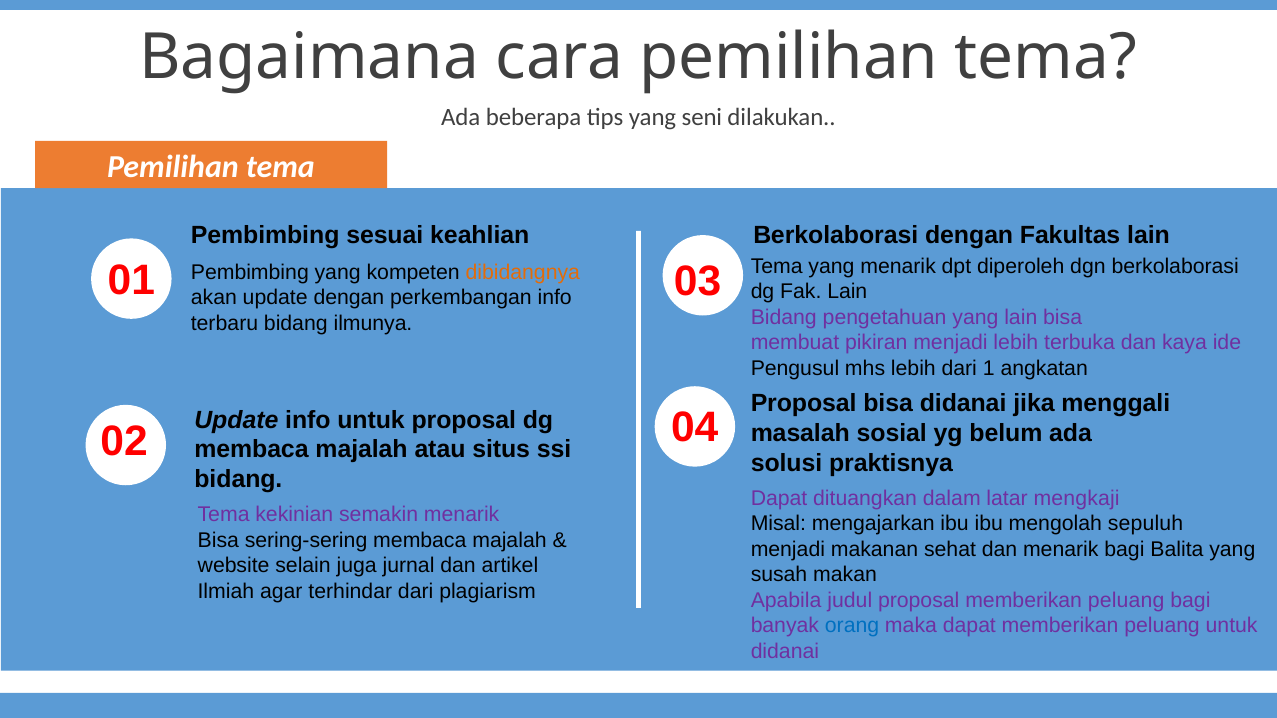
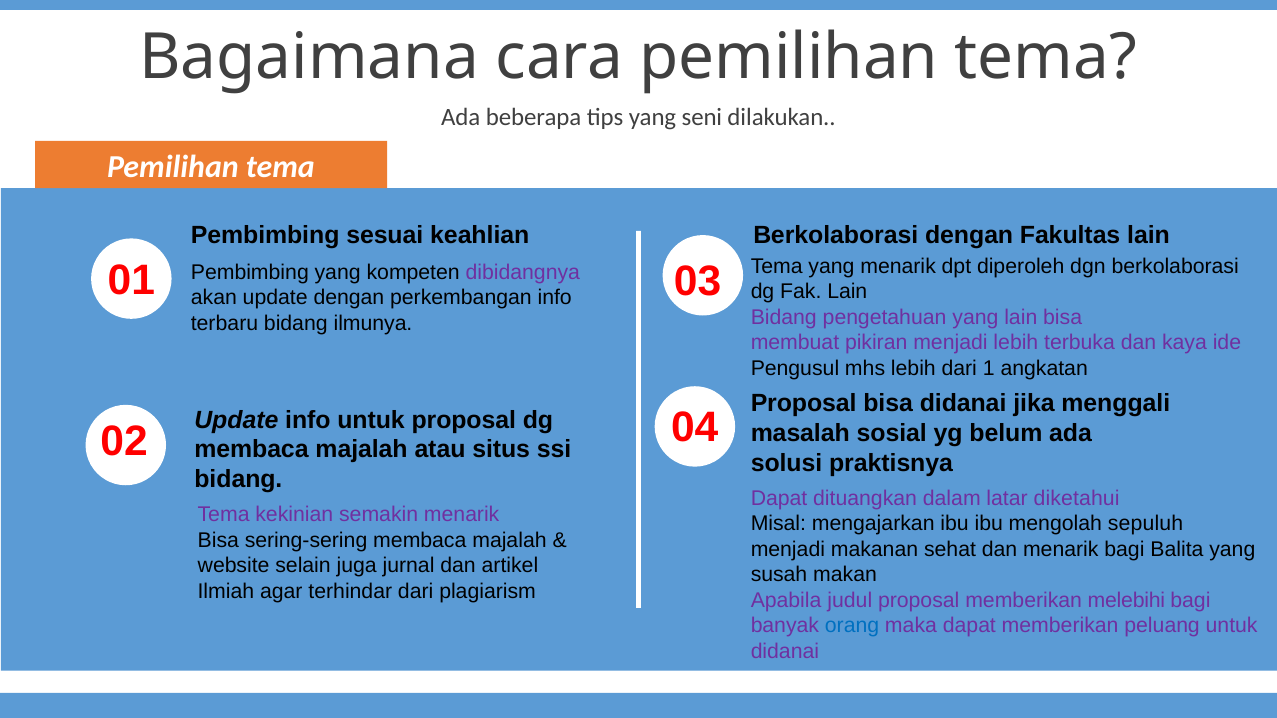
dibidangnya colour: orange -> purple (523, 272)
mengkaji: mengkaji -> diketahui (1077, 499)
proposal memberikan peluang: peluang -> melebihi (1126, 601)
